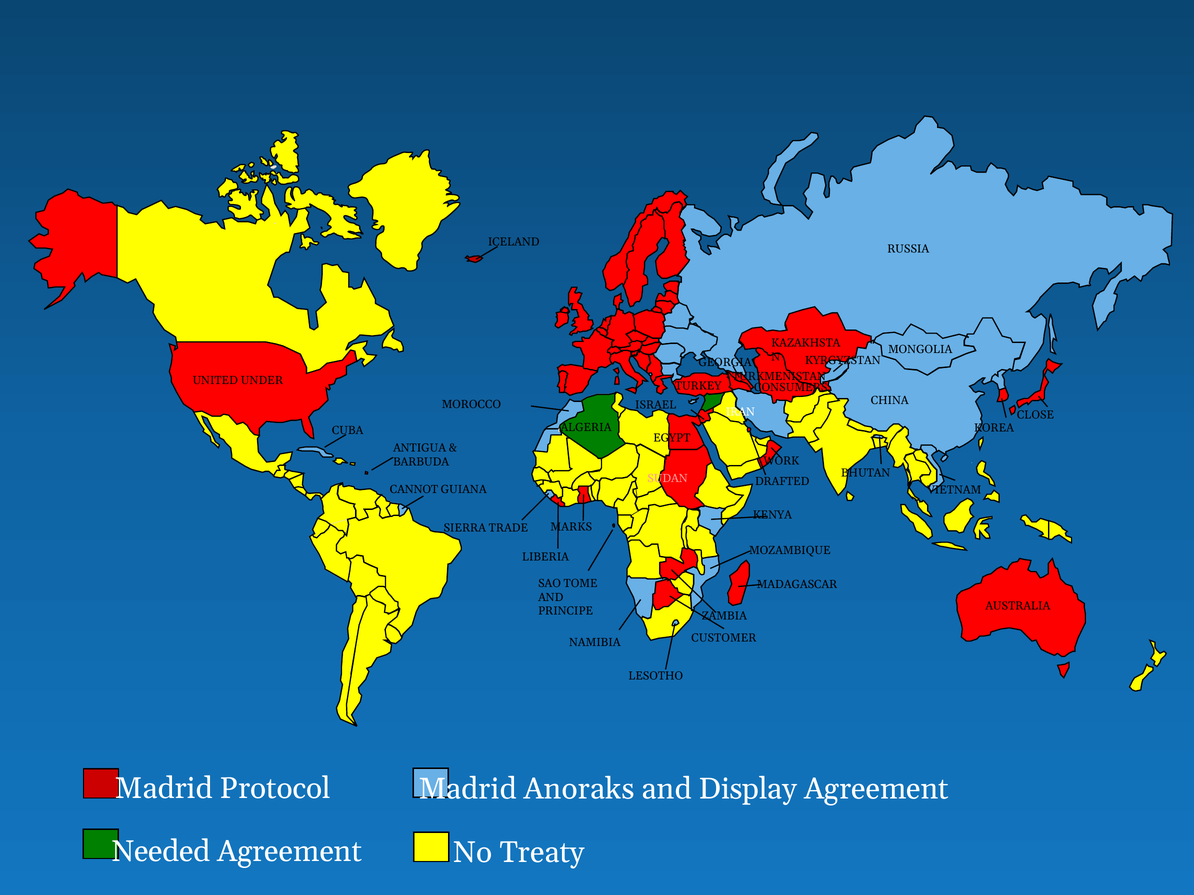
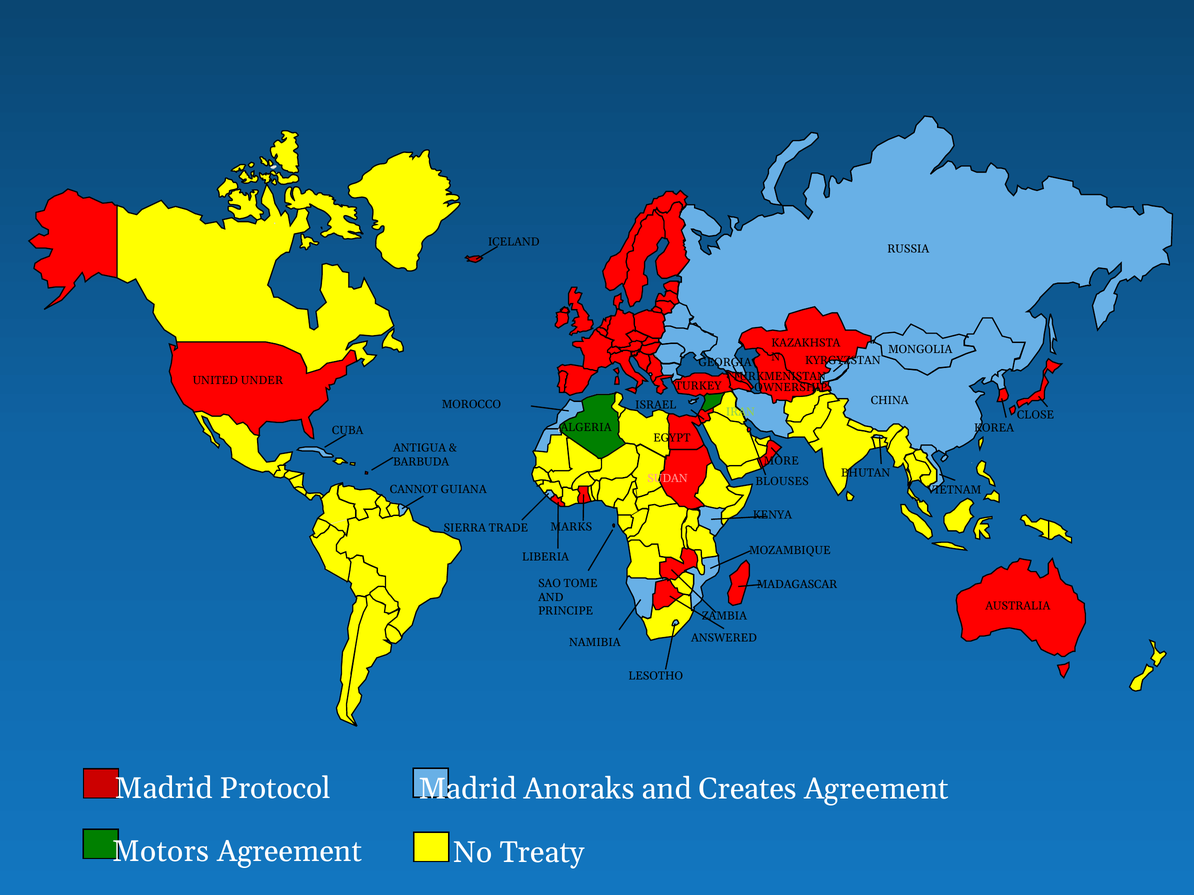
CONSUMERS: CONSUMERS -> OWNERSHIP (791, 388)
IRAN colour: white -> light green (740, 412)
WORK: WORK -> MORE (781, 461)
DRAFTED: DRAFTED -> BLOUSES (782, 482)
CUSTOMER: CUSTOMER -> ANSWERED (724, 638)
Display: Display -> Creates (748, 789)
Needed: Needed -> Motors (161, 852)
